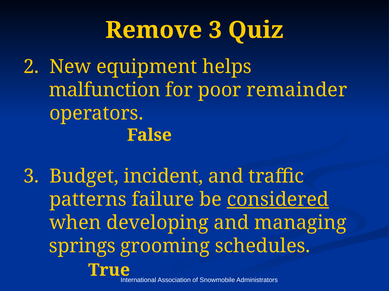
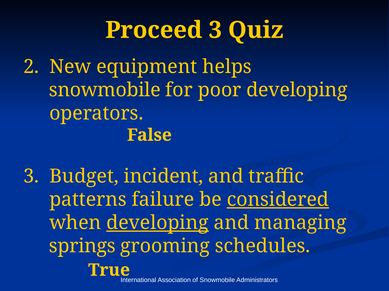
Remove: Remove -> Proceed (154, 30)
malfunction: malfunction -> snowmobile (105, 90)
poor remainder: remainder -> developing (297, 90)
developing underline: none -> present (158, 223)
